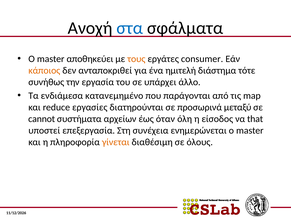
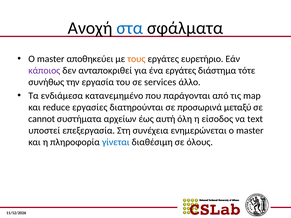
consumer: consumer -> ευρετήριο (202, 59)
κάποιος colour: orange -> purple (44, 71)
ένα ημιτελή: ημιτελή -> εργάτες (181, 71)
υπάρχει: υπάρχει -> services (160, 82)
όταν: όταν -> αυτή (166, 119)
that: that -> text (255, 119)
γίνεται colour: orange -> blue (116, 142)
